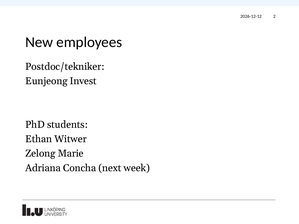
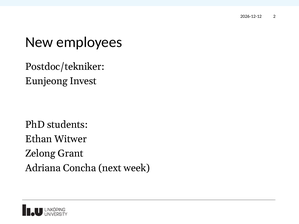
Marie: Marie -> Grant (71, 154)
